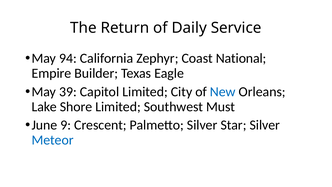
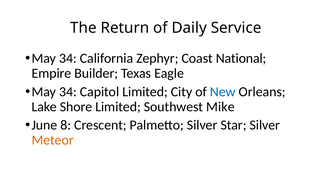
94: 94 -> 34 (68, 58)
39: 39 -> 34 (68, 92)
Must: Must -> Mike (220, 107)
9: 9 -> 8 (66, 125)
Meteor colour: blue -> orange (53, 140)
